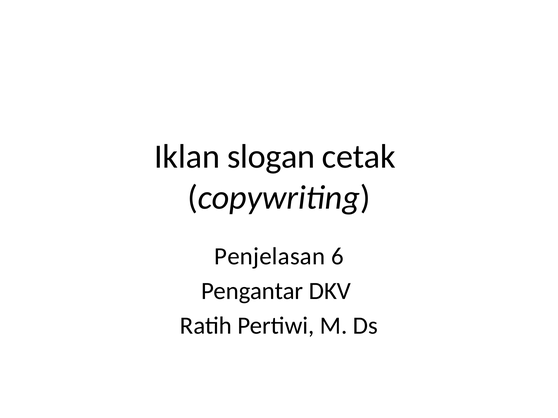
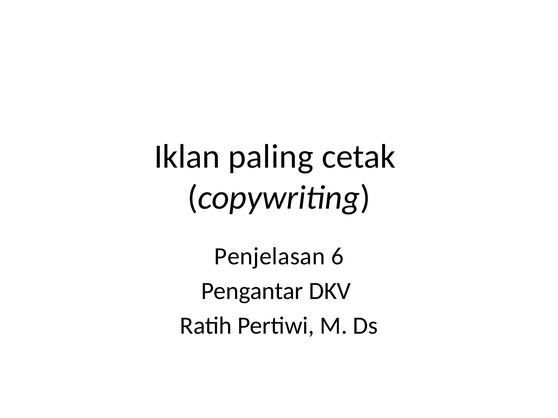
slogan: slogan -> paling (271, 157)
